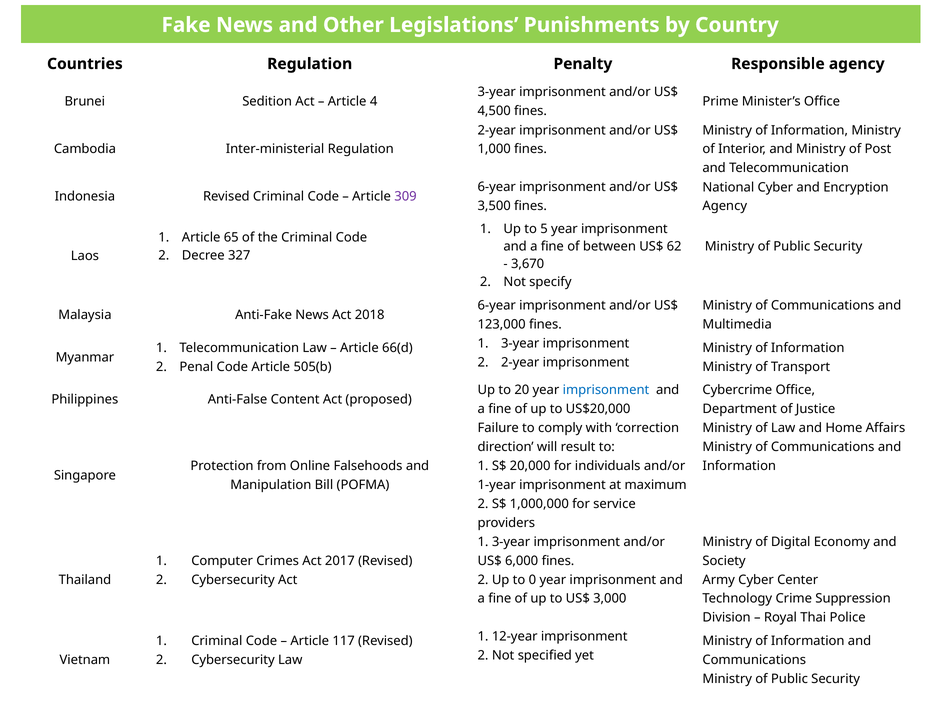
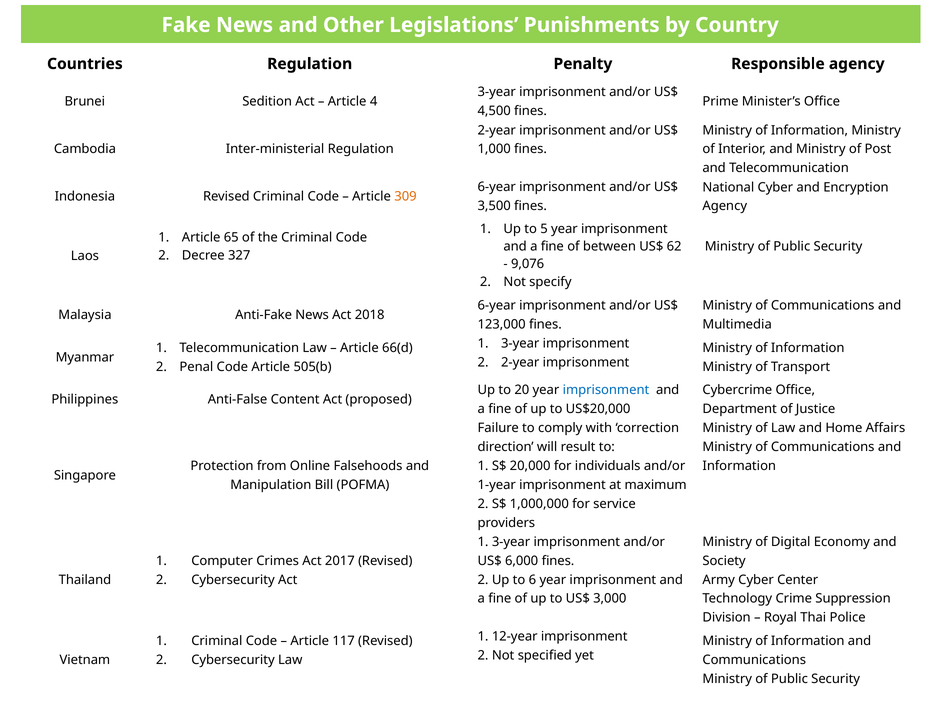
309 colour: purple -> orange (405, 197)
3,670: 3,670 -> 9,076 (528, 264)
0: 0 -> 6 (532, 580)
